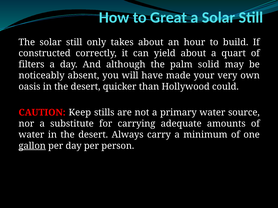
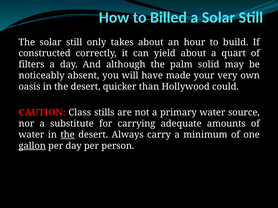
Great: Great -> Billed (169, 18)
Keep: Keep -> Class (80, 113)
the underline: none -> present (68, 135)
